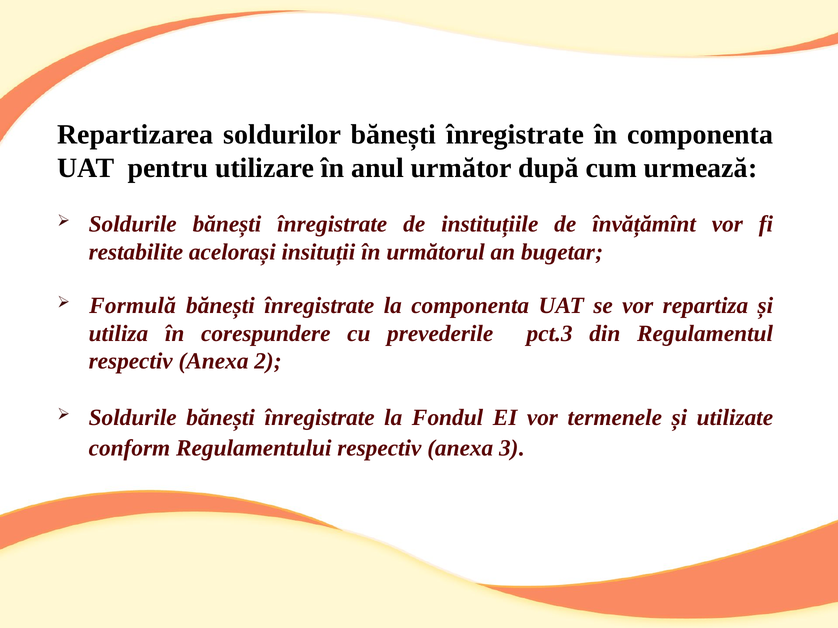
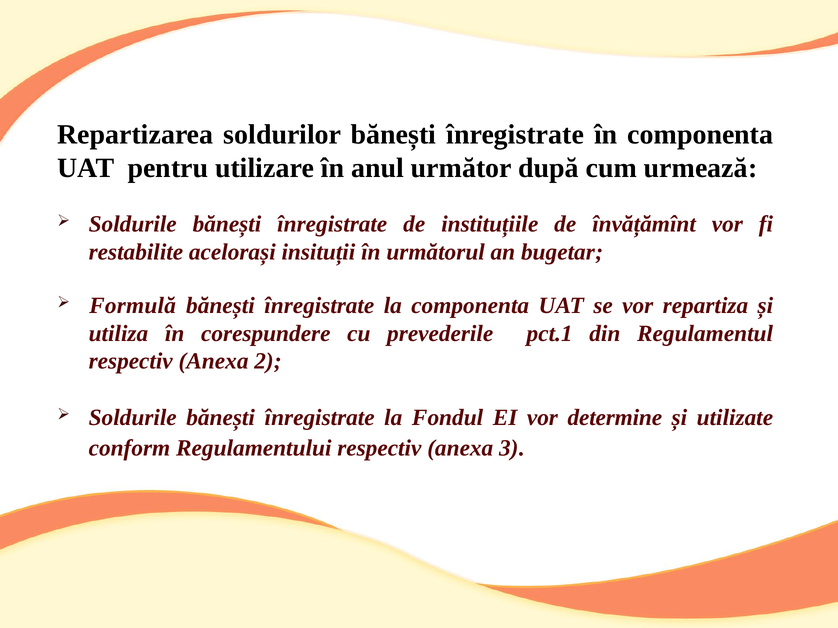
pct.3: pct.3 -> pct.1 (550, 334)
termenele: termenele -> determine (615, 418)
